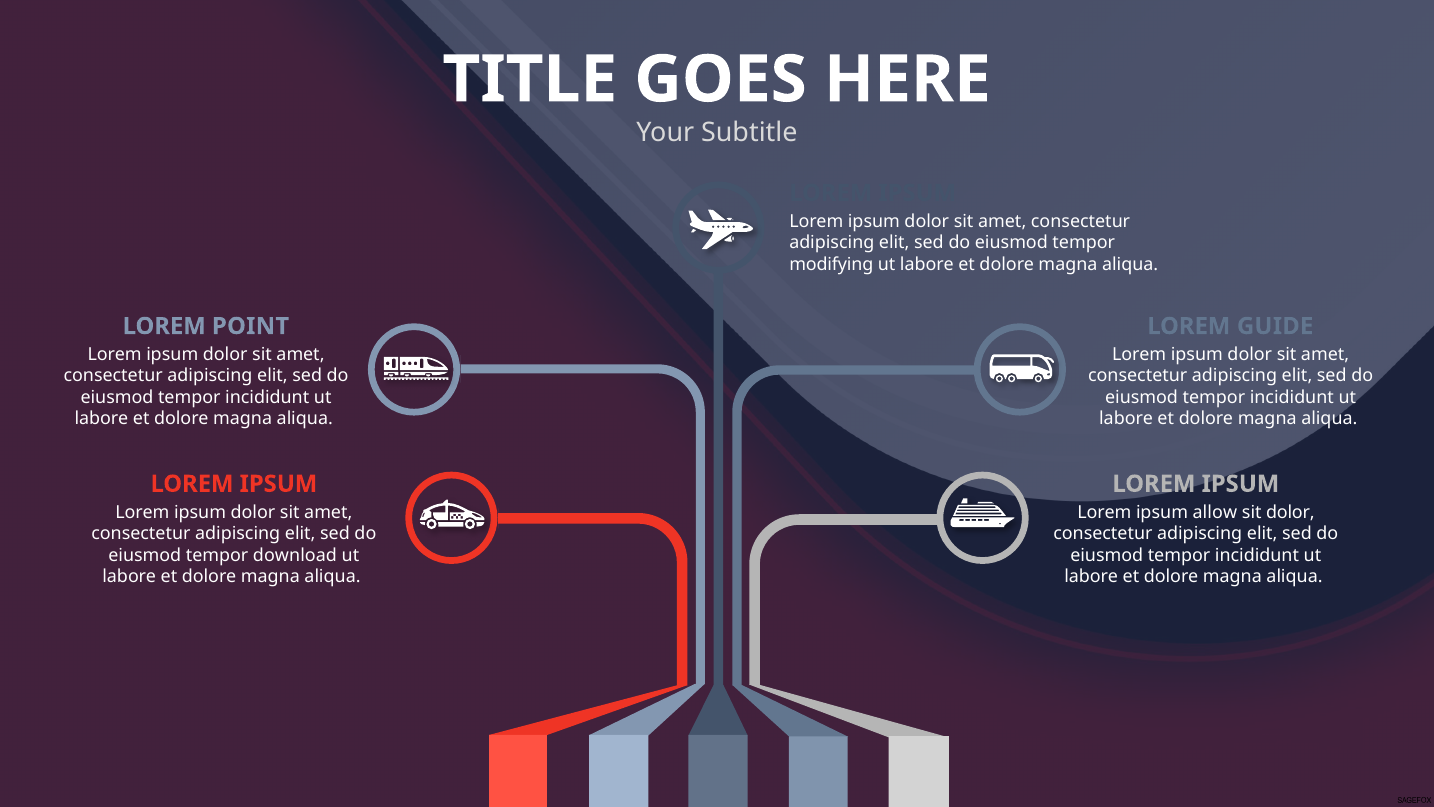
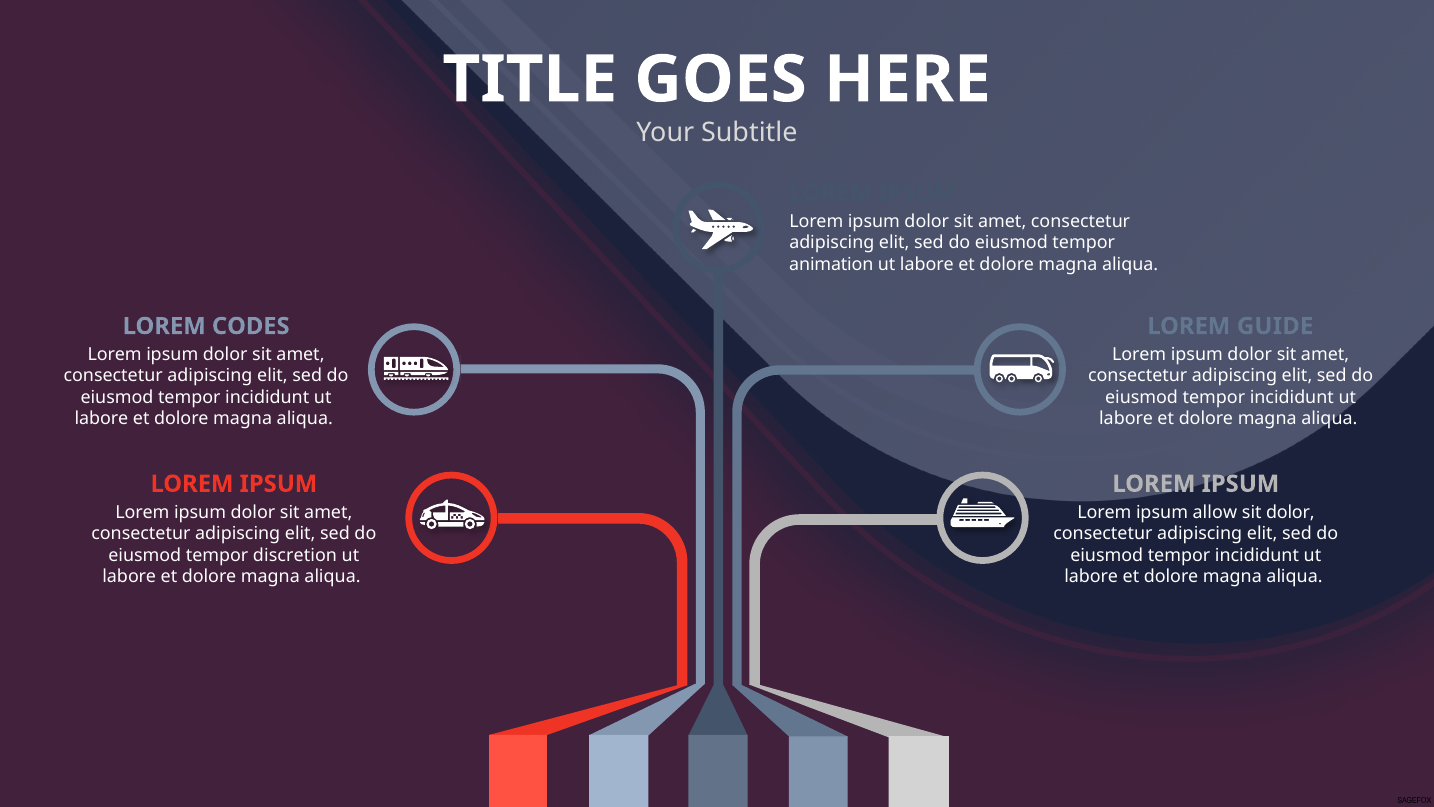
modifying: modifying -> animation (831, 264)
POINT: POINT -> CODES (251, 326)
download: download -> discretion (295, 555)
